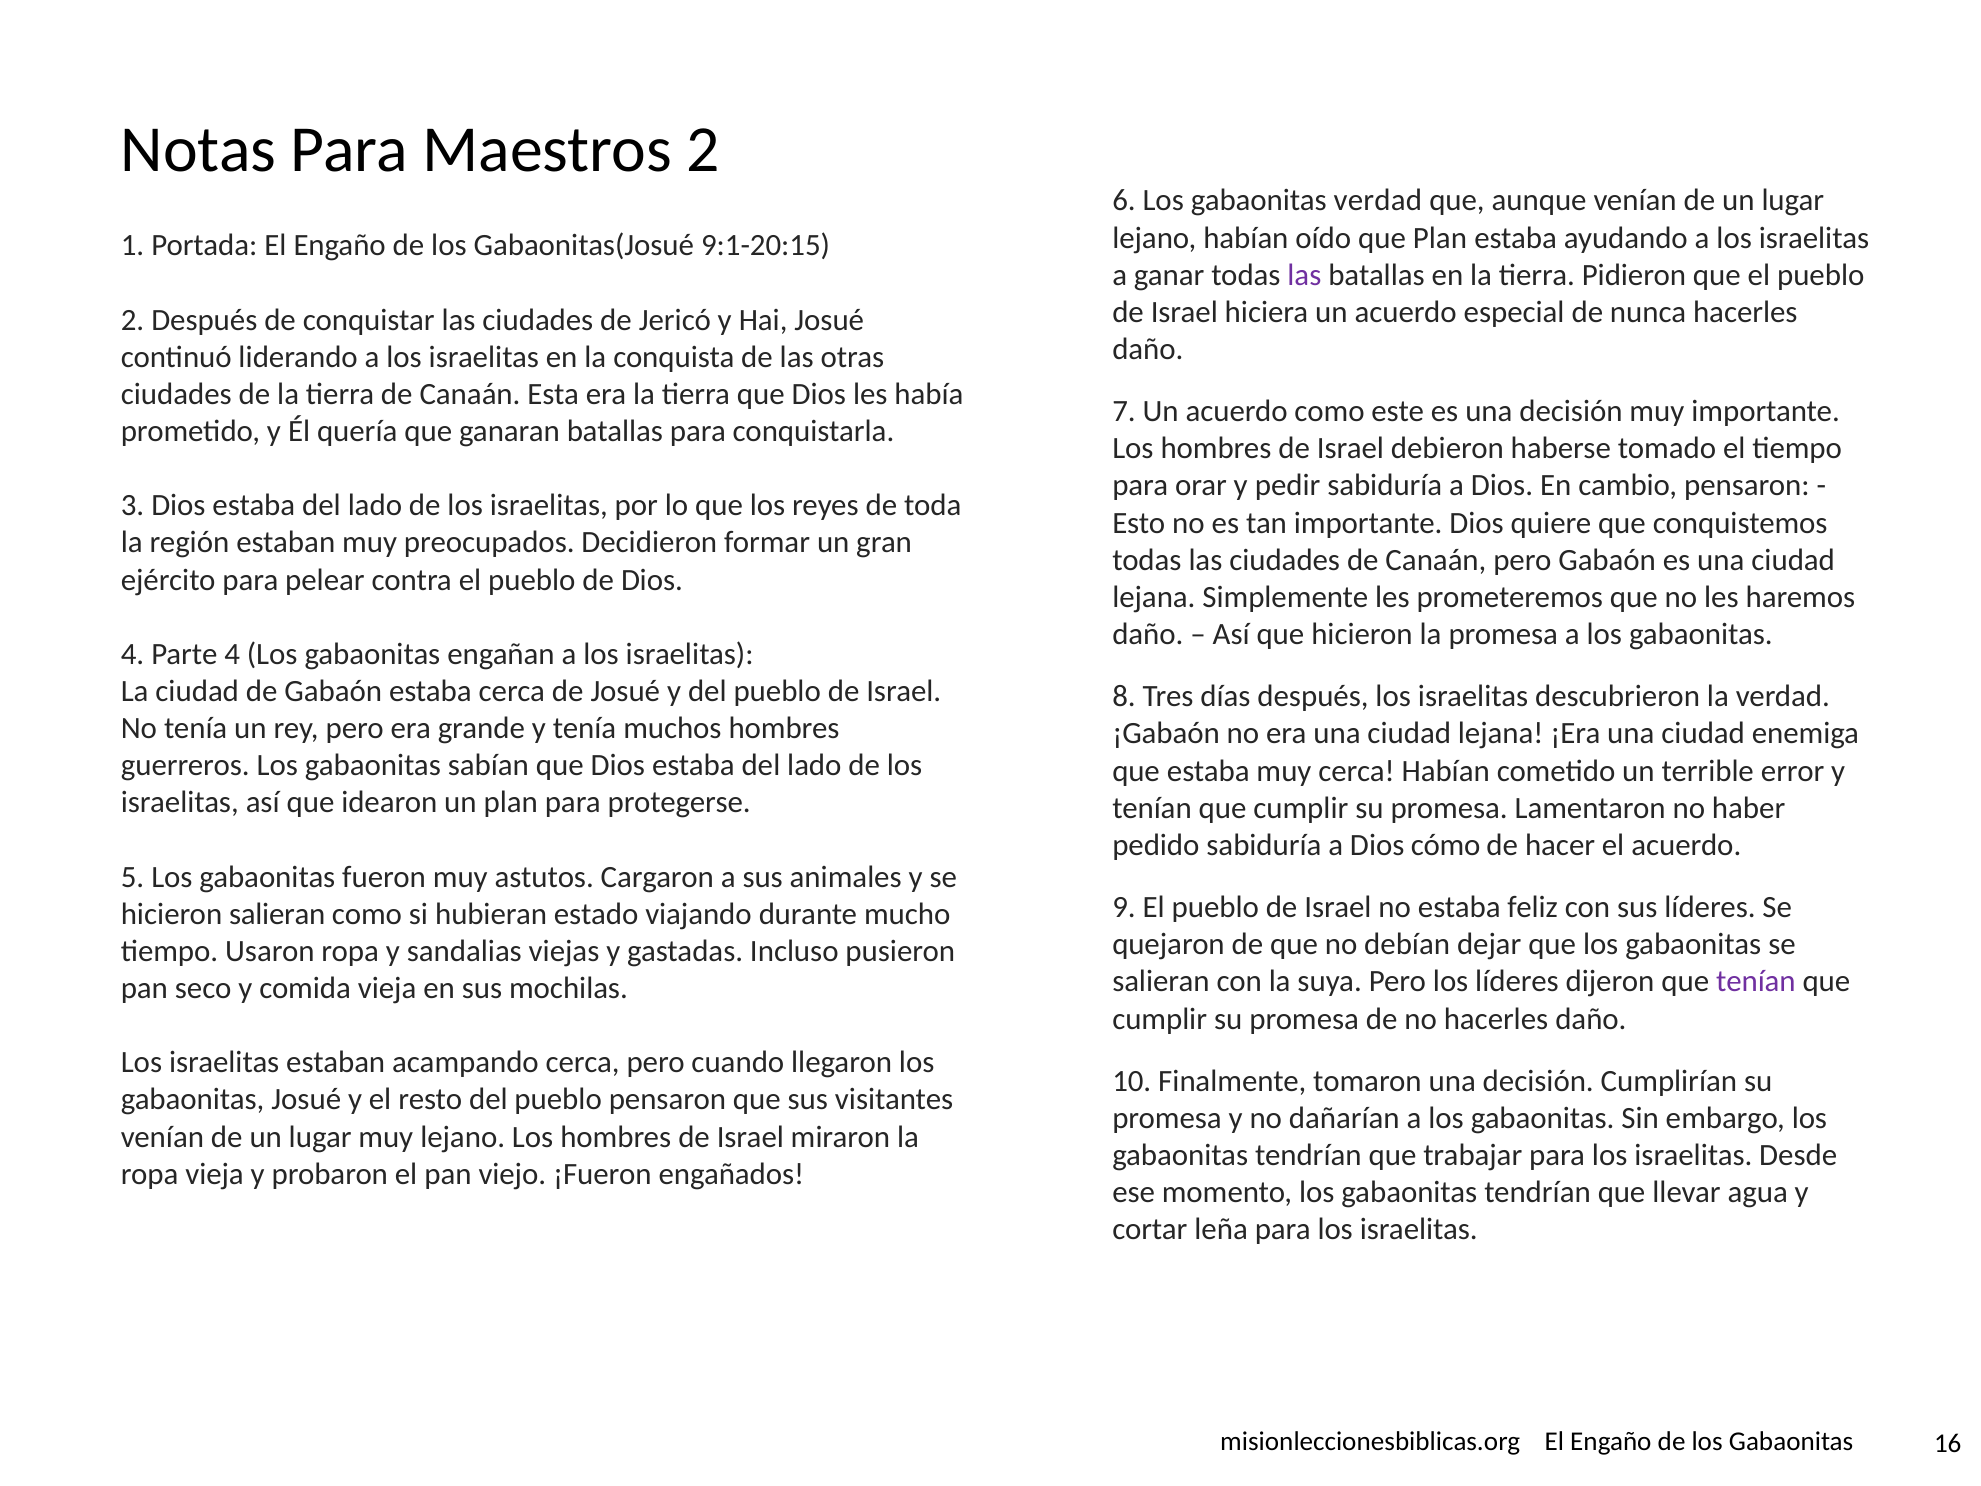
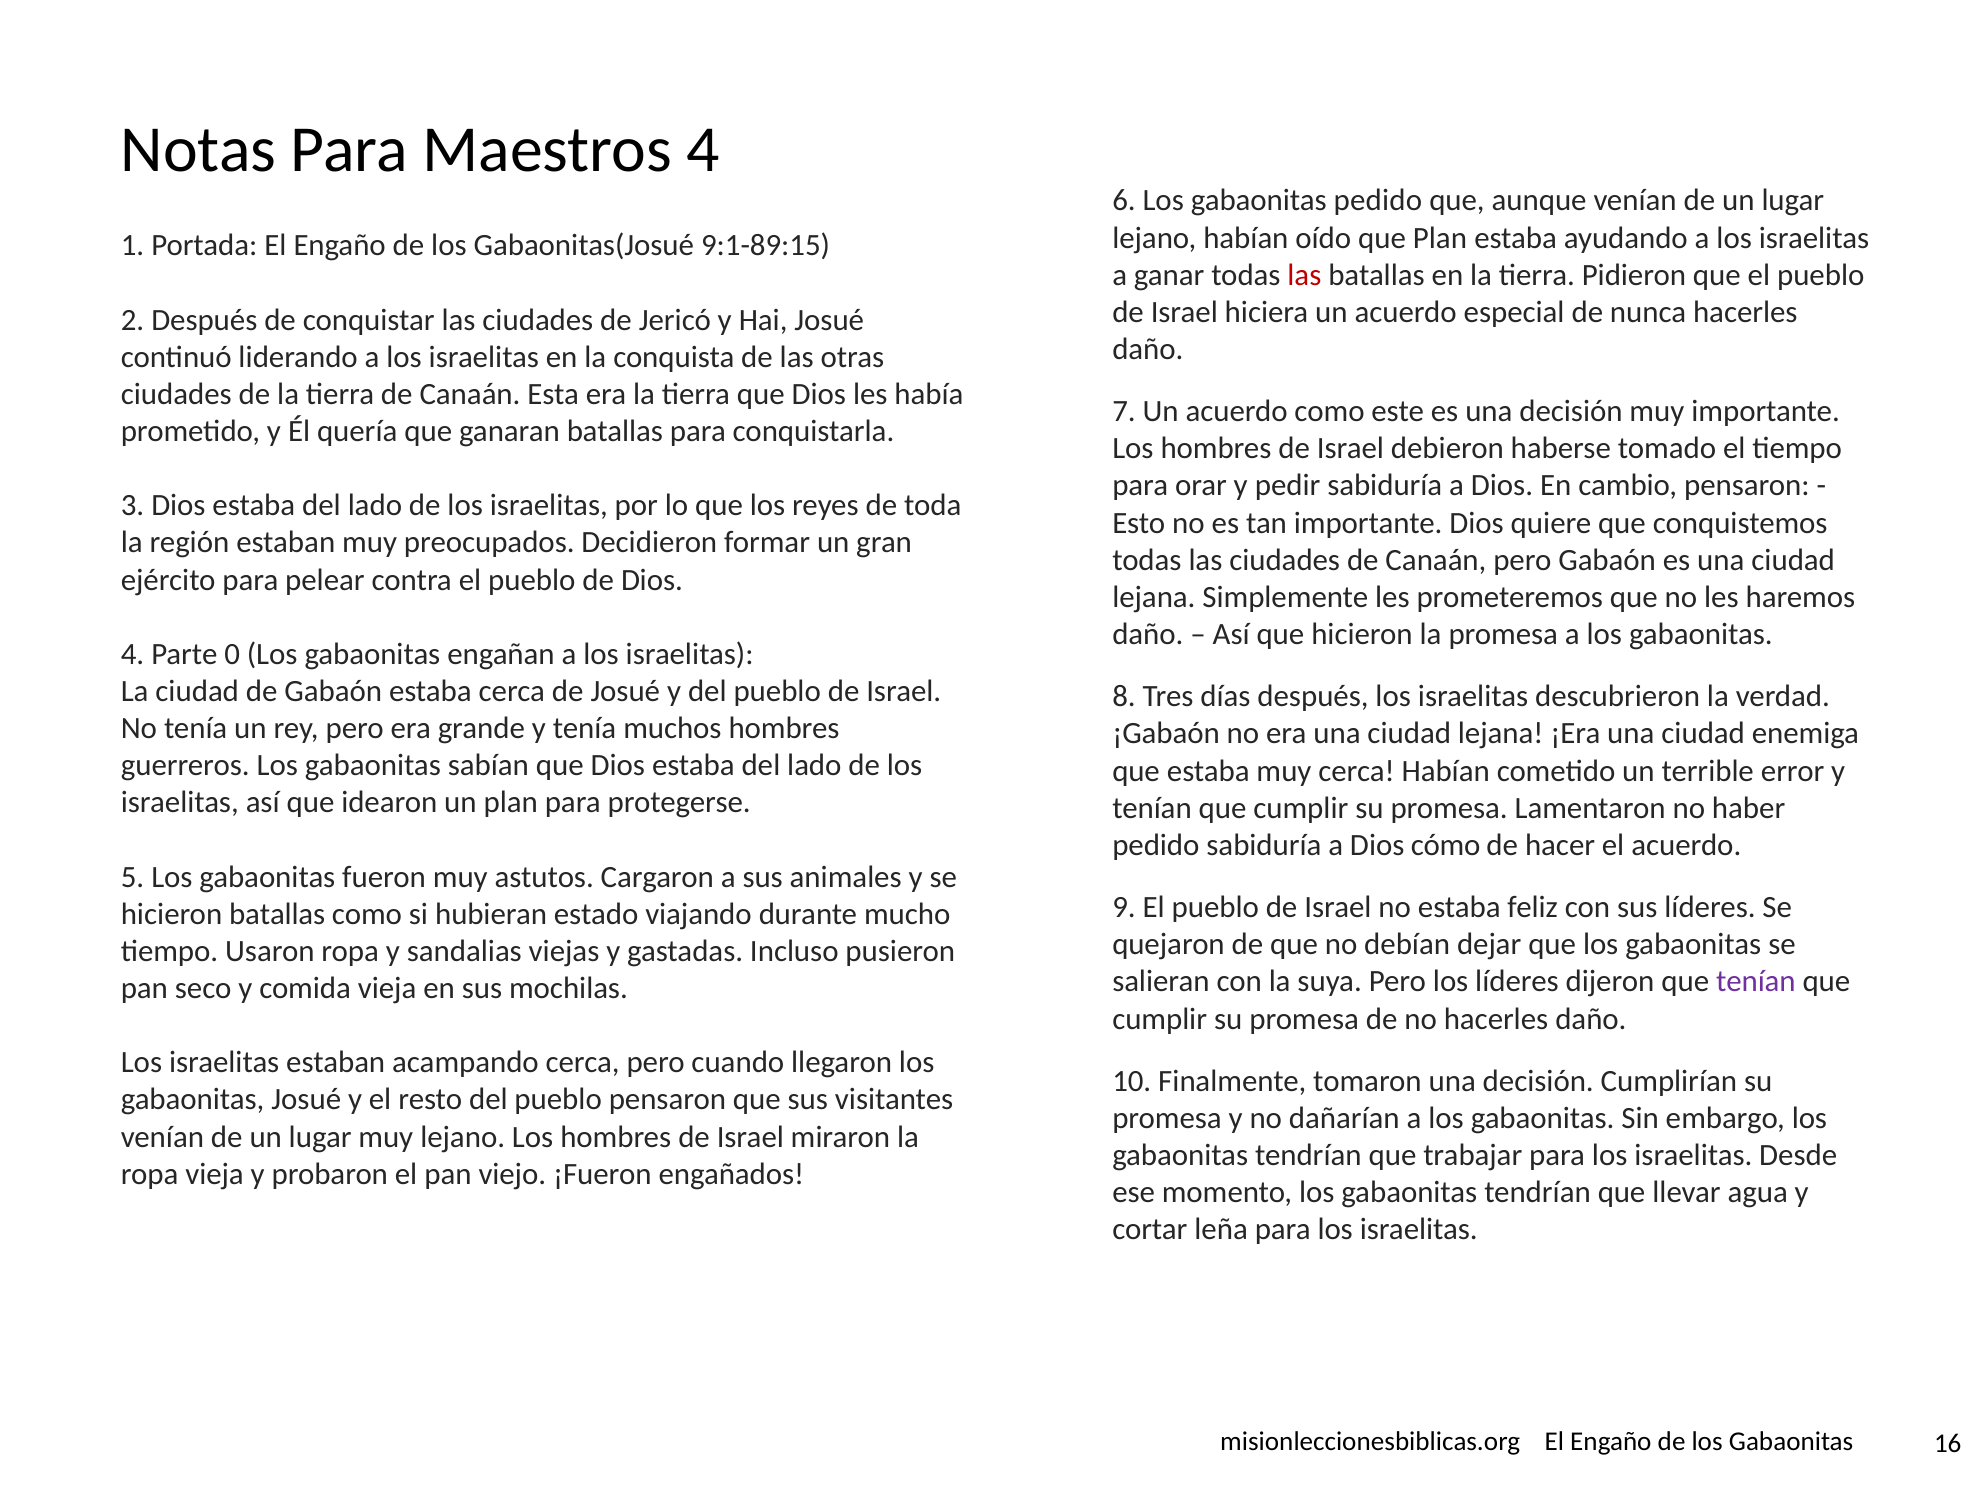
Maestros 2: 2 -> 4 (704, 149)
gabaonitas verdad: verdad -> pedido (1378, 201)
9:1-20:15: 9:1-20:15 -> 9:1-89:15 (766, 246)
las colour: purple -> red (1304, 275)
Parte 4: 4 -> 0 (232, 654)
hicieron salieran: salieran -> batallas (277, 914)
